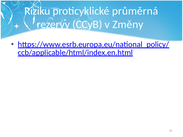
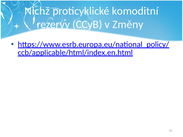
Riziku: Riziku -> Nichž (37, 11)
průměrná: průměrná -> komoditní (135, 11)
